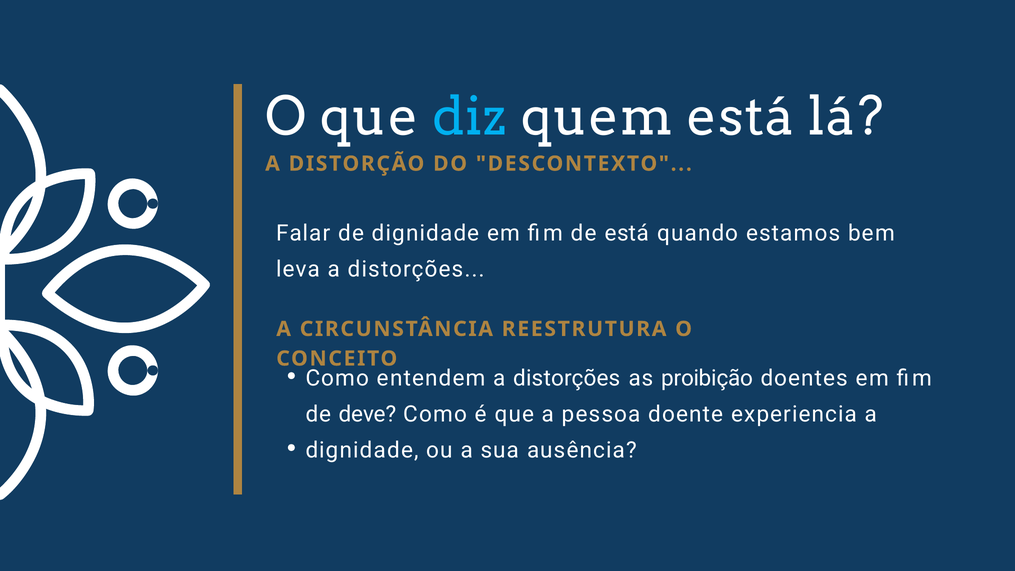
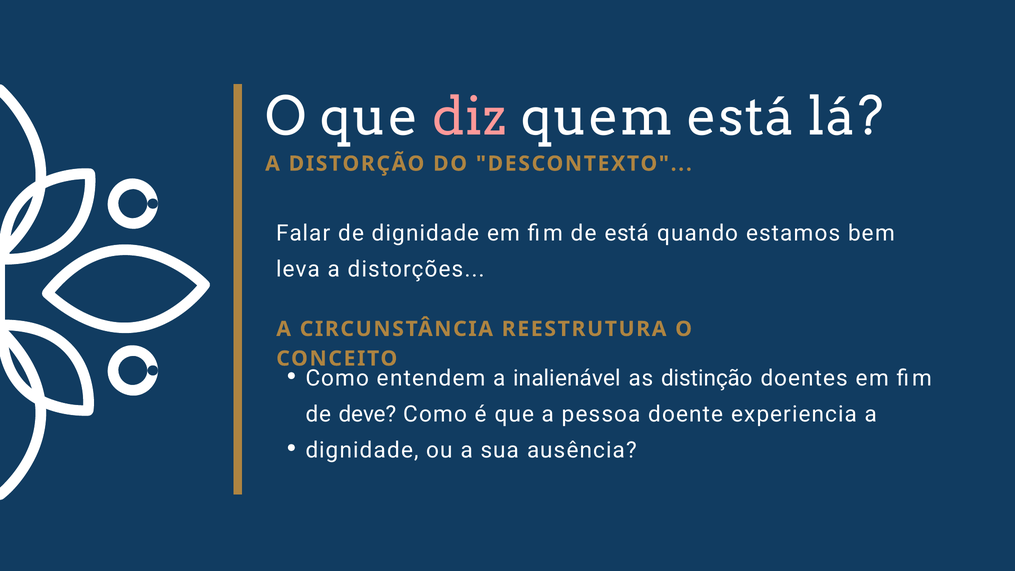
diz colour: light blue -> pink (469, 117)
entendem a distorções: distorções -> inalienável (567, 378)
proibição: proibição -> distinção (707, 378)
